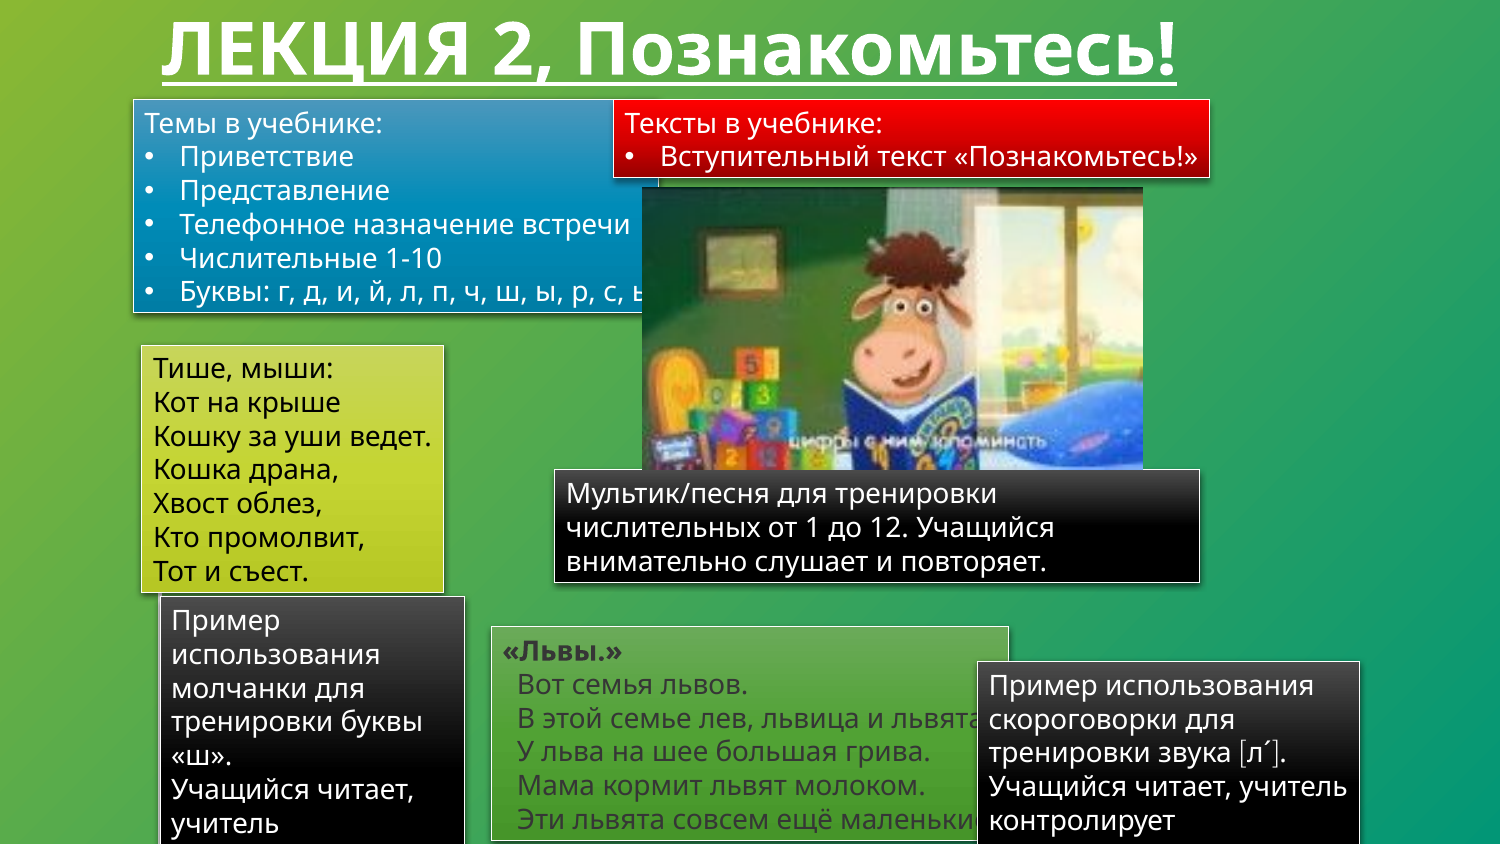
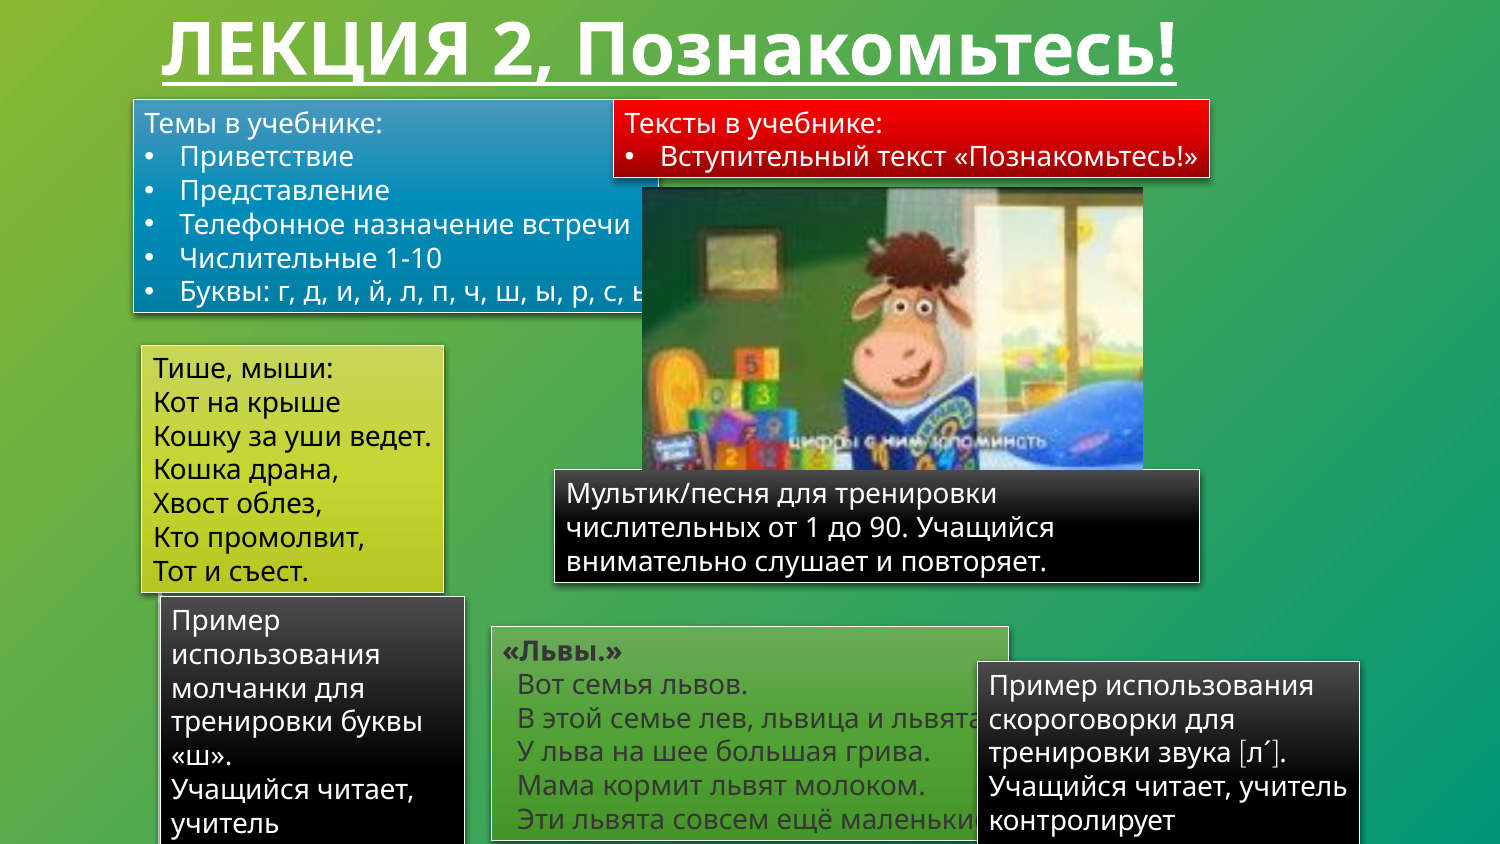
12: 12 -> 90 (889, 528)
